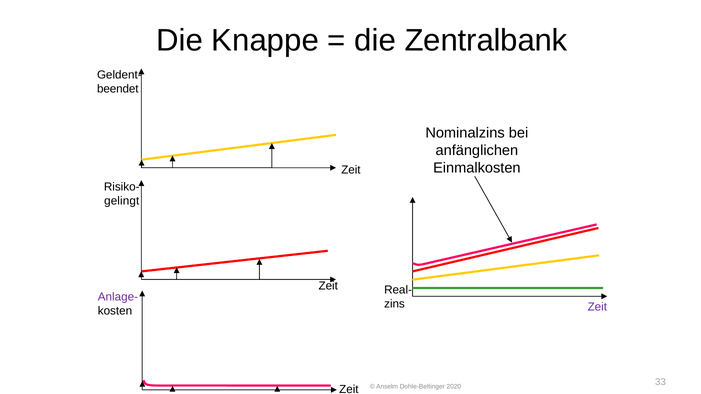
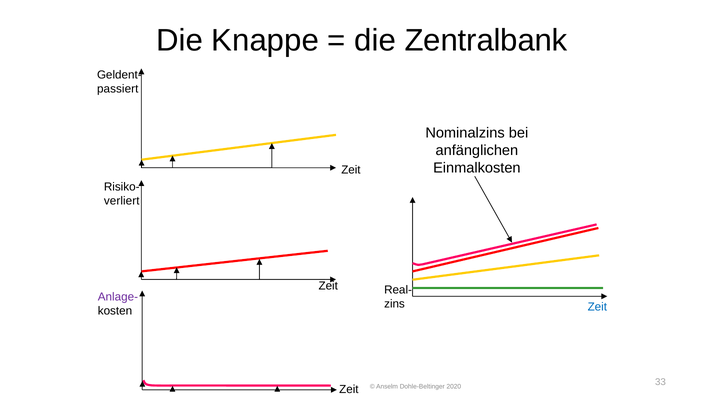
beendet: beendet -> passiert (118, 89)
gelingt: gelingt -> verliert (122, 201)
Zeit colour: purple -> blue (597, 307)
